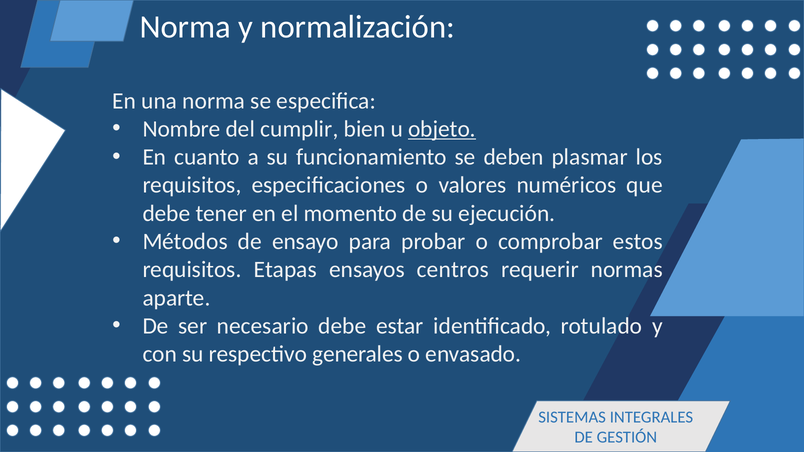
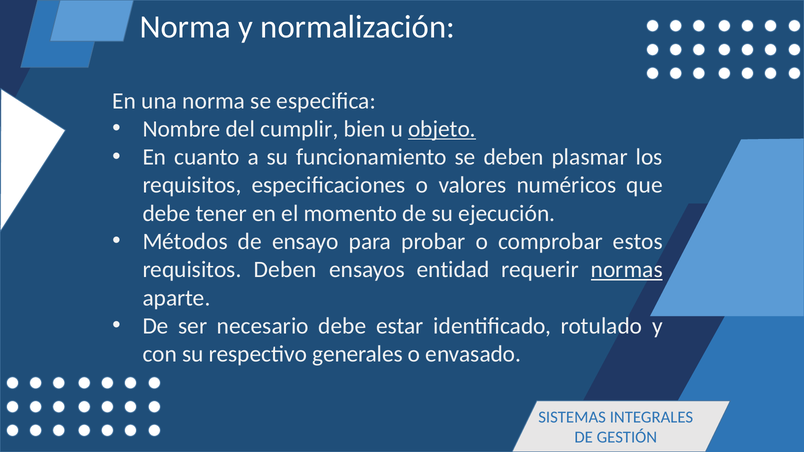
requisitos Etapas: Etapas -> Deben (285, 270)
centros: centros -> entidad (453, 270)
normas underline: none -> present (627, 270)
